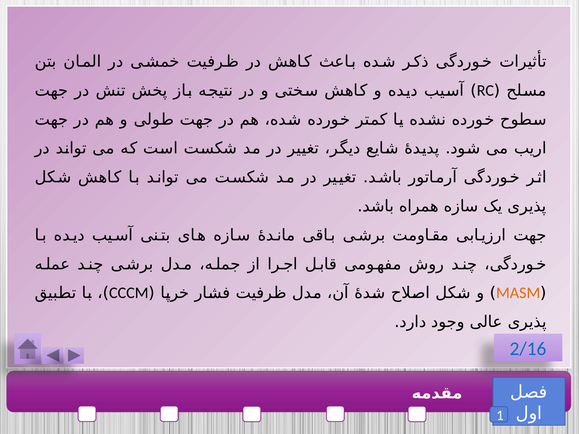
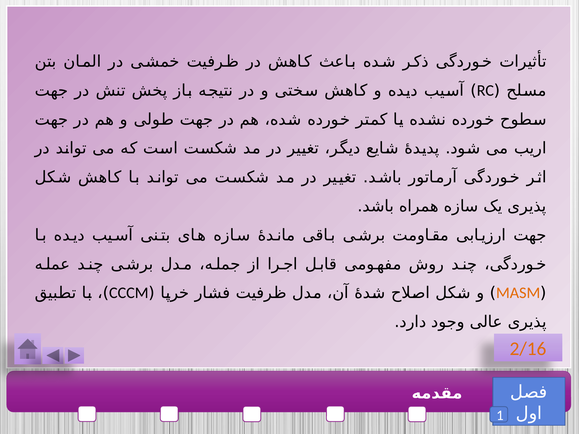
2/16 colour: blue -> orange (528, 349)
